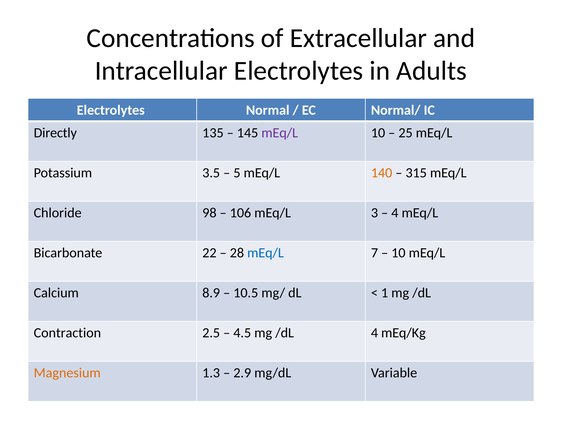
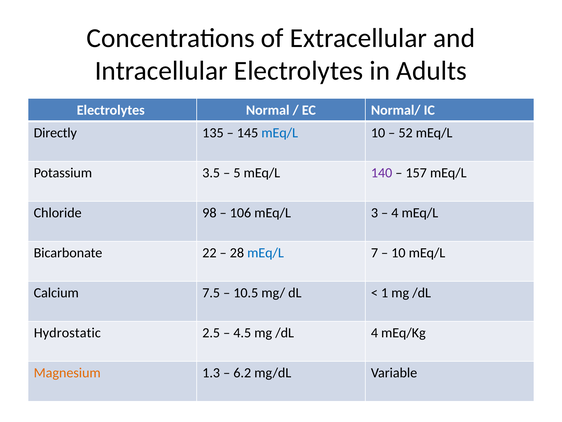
mEq/L colour: purple -> blue (280, 133)
25: 25 -> 52 (406, 133)
140 colour: orange -> purple (382, 173)
315: 315 -> 157 (416, 173)
8.9: 8.9 -> 7.5 (211, 292)
Contraction: Contraction -> Hydrostatic (67, 332)
2.9: 2.9 -> 6.2 (242, 372)
